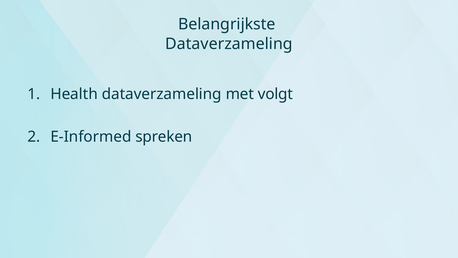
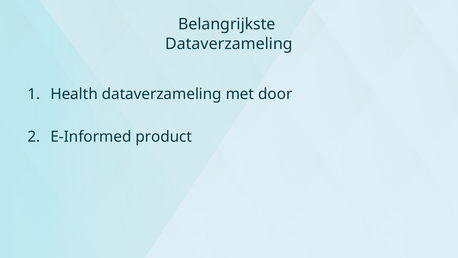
volgt: volgt -> door (275, 94)
spreken: spreken -> product (164, 137)
